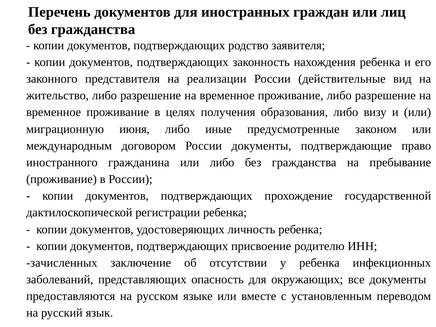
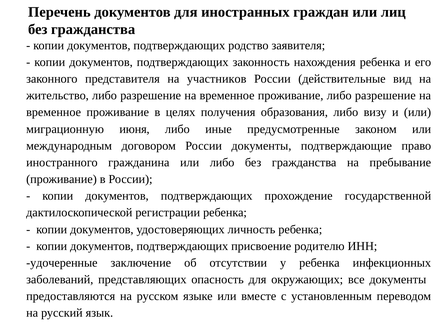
реализации: реализации -> участников (217, 79)
зачисленных: зачисленных -> удочеренные (62, 263)
